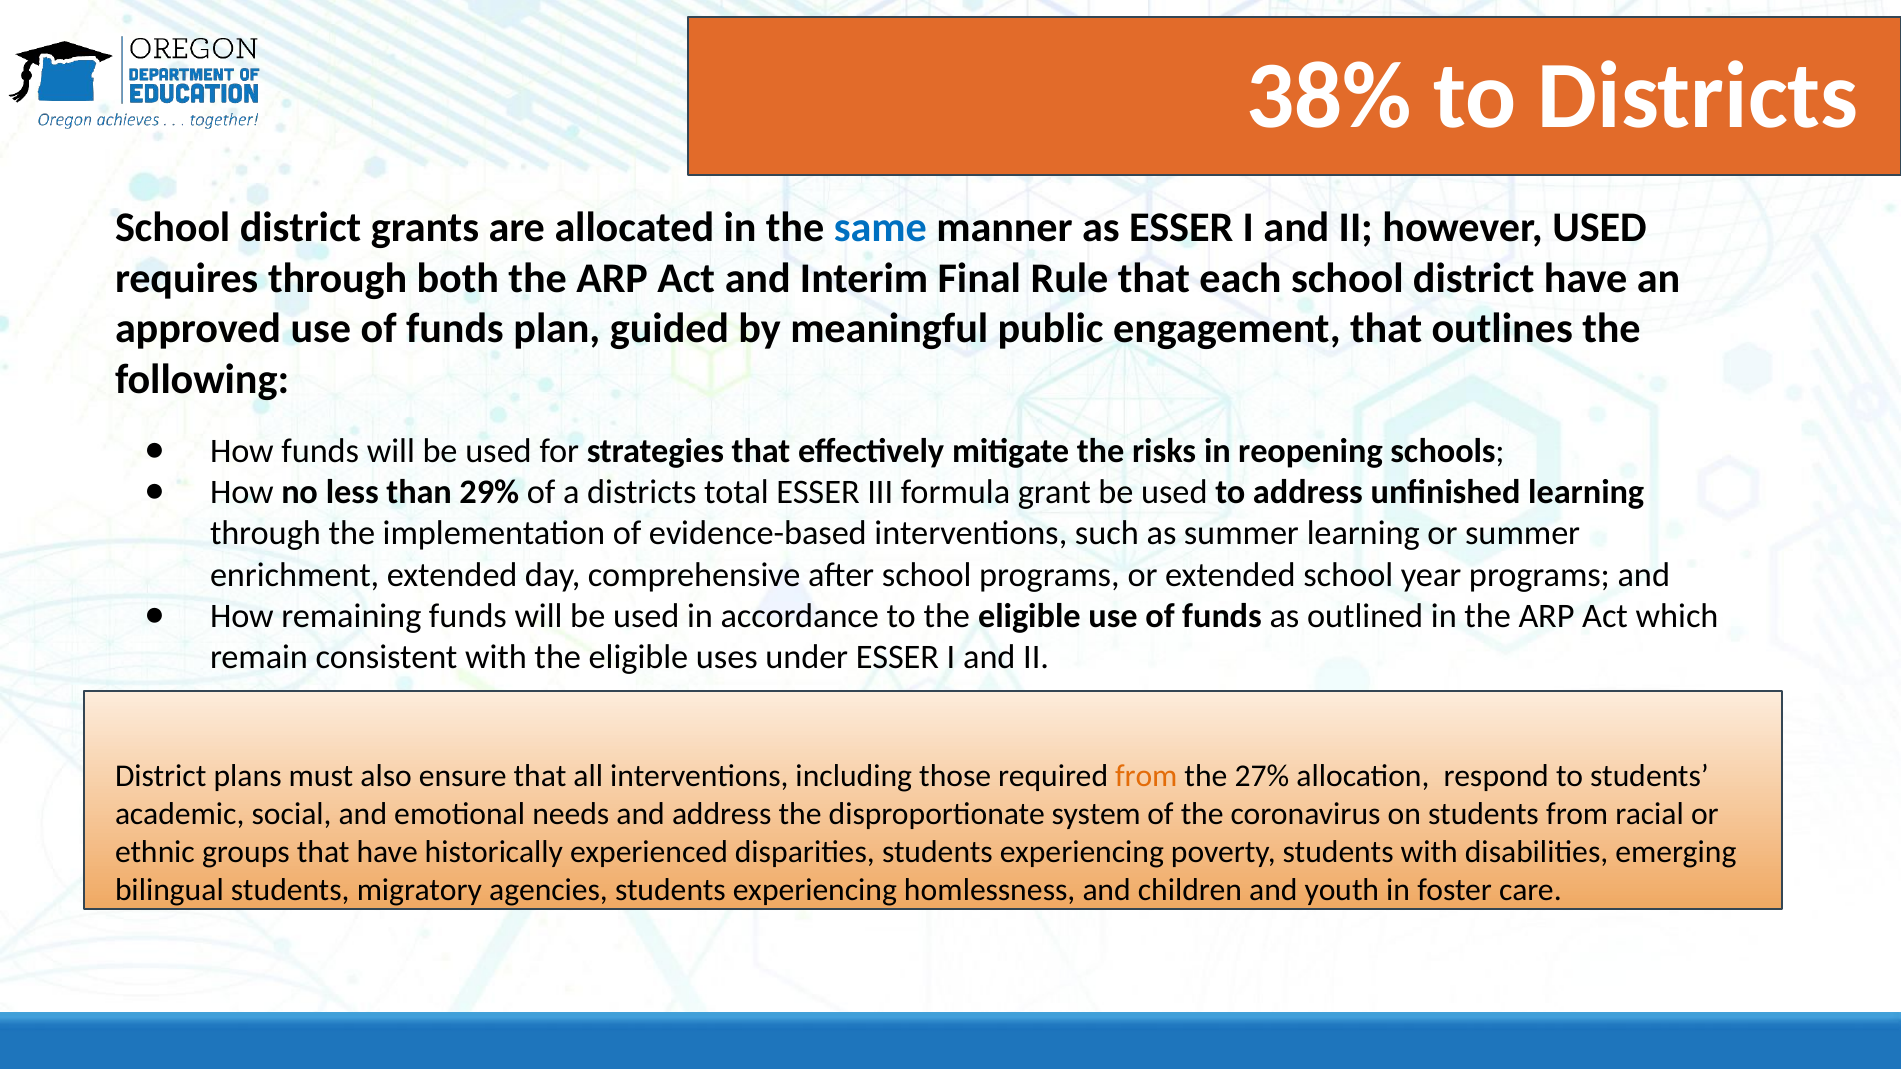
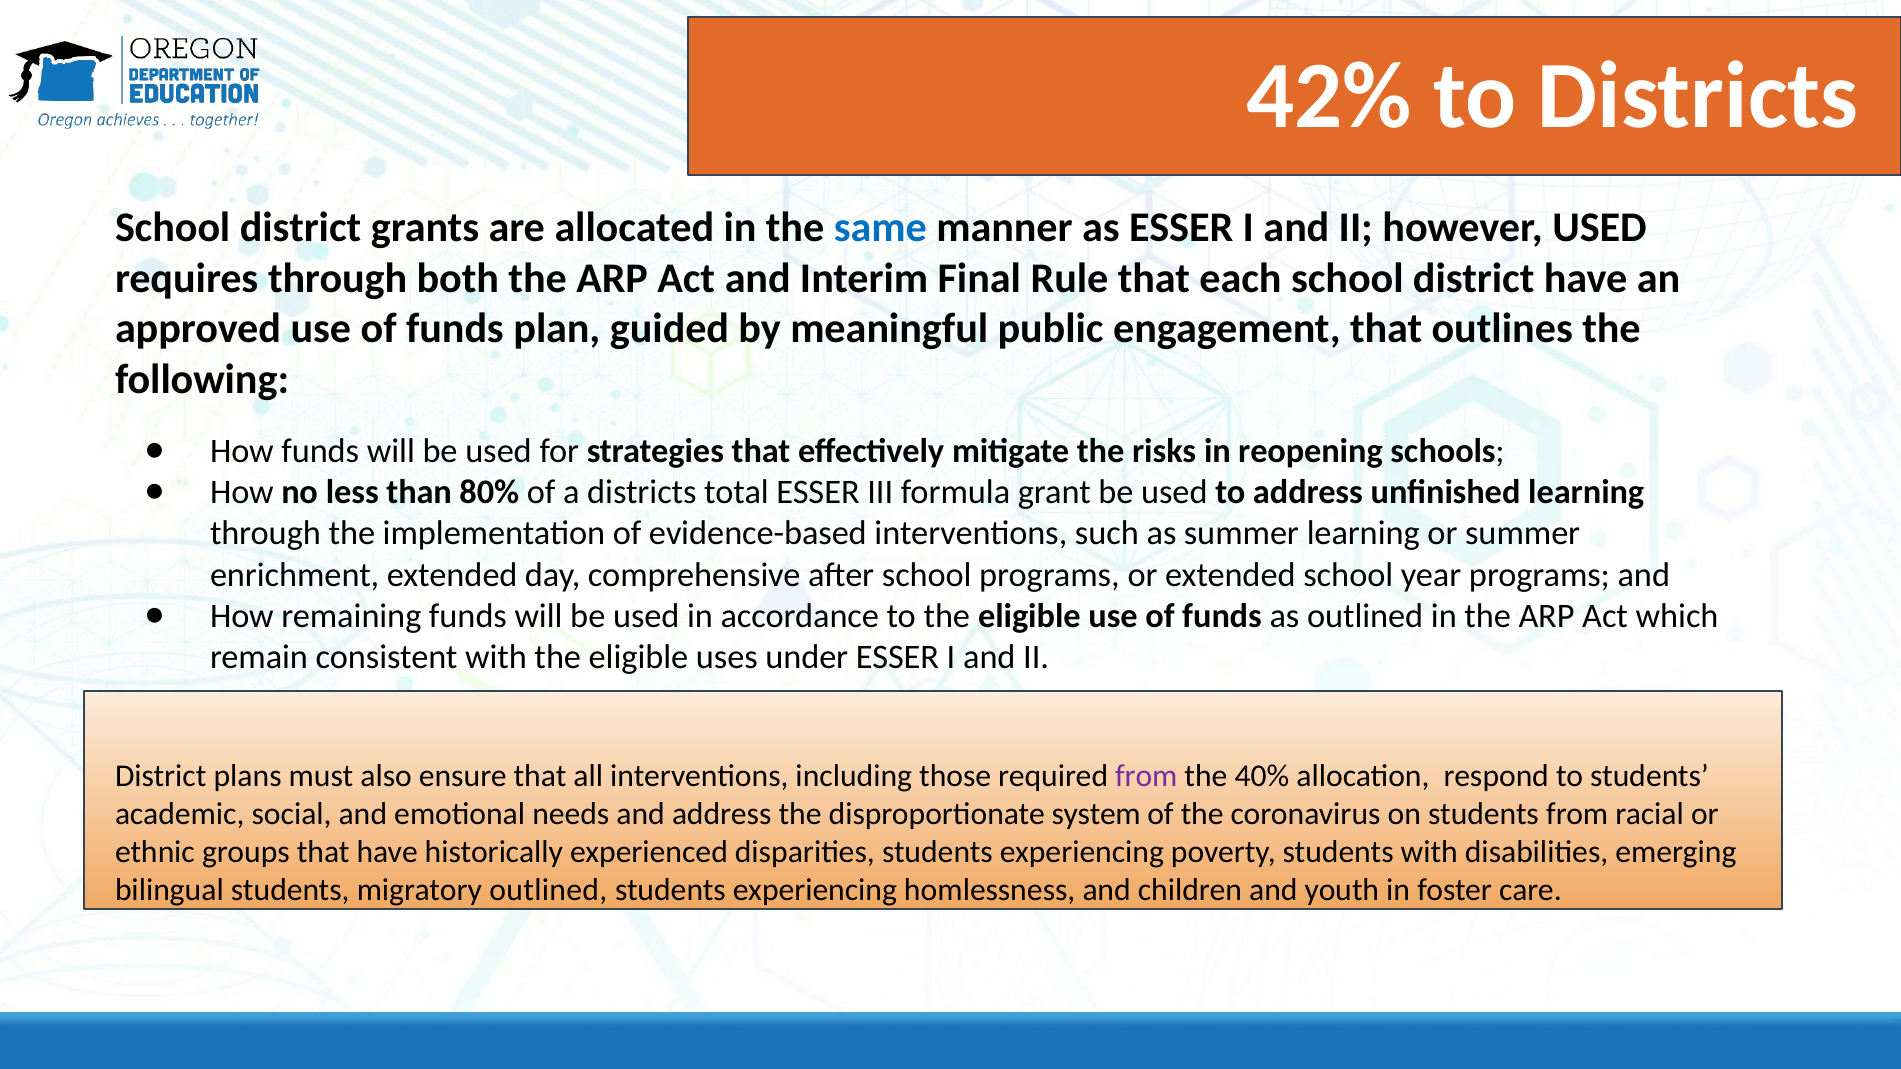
38%: 38% -> 42% (1329, 96)
29%: 29% -> 80% (489, 493)
from colour: orange -> purple (1146, 776)
27%: 27% -> 40% (1262, 776)
migratory agencies: agencies -> outlined (548, 890)
